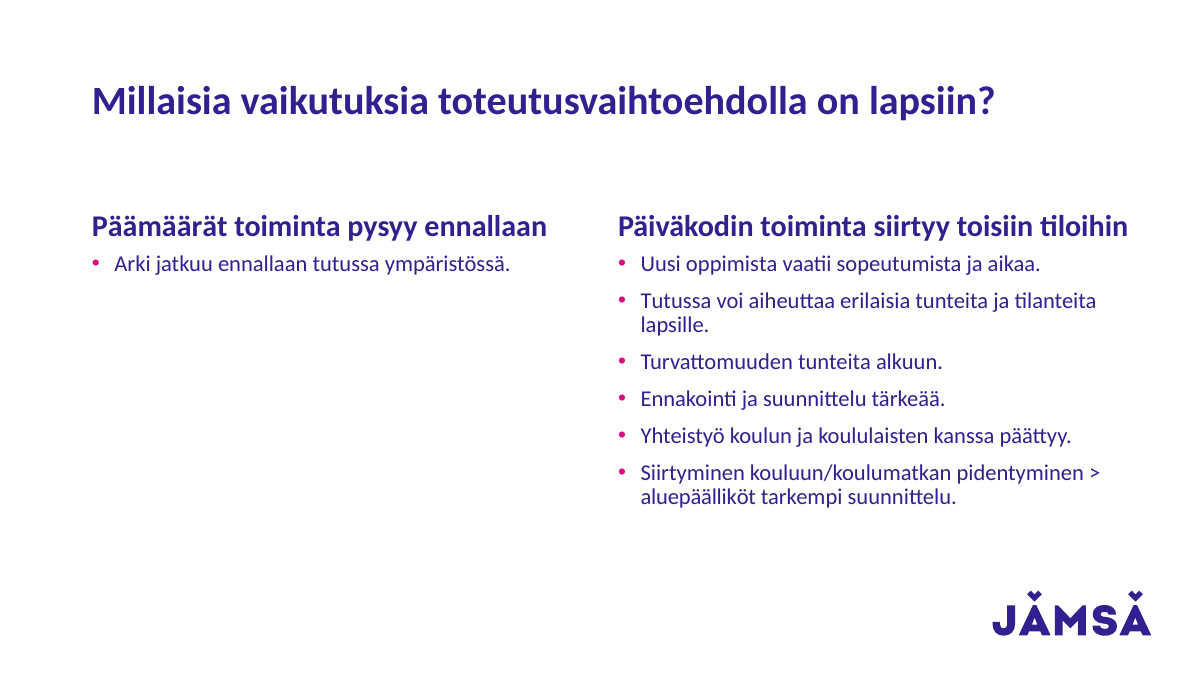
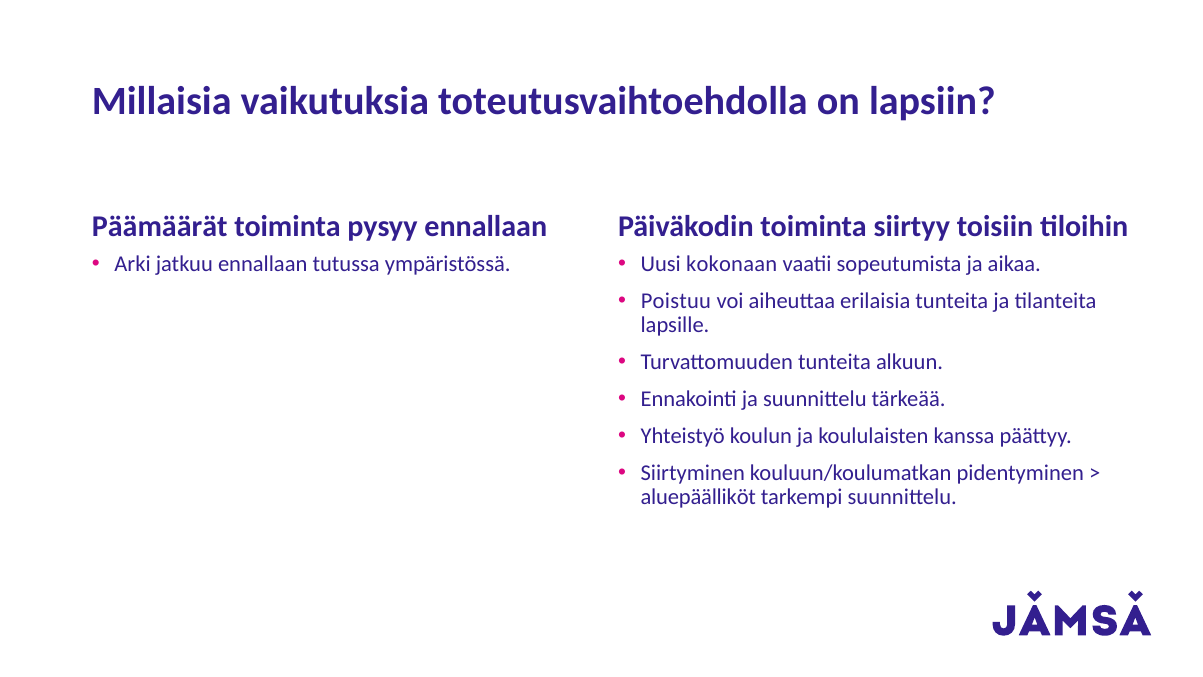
oppimista: oppimista -> kokonaan (732, 264)
Tutussa: Tutussa -> Poistuu (676, 301)
